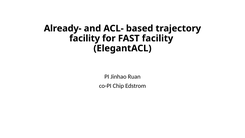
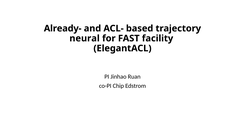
facility: facility -> neural (85, 38)
